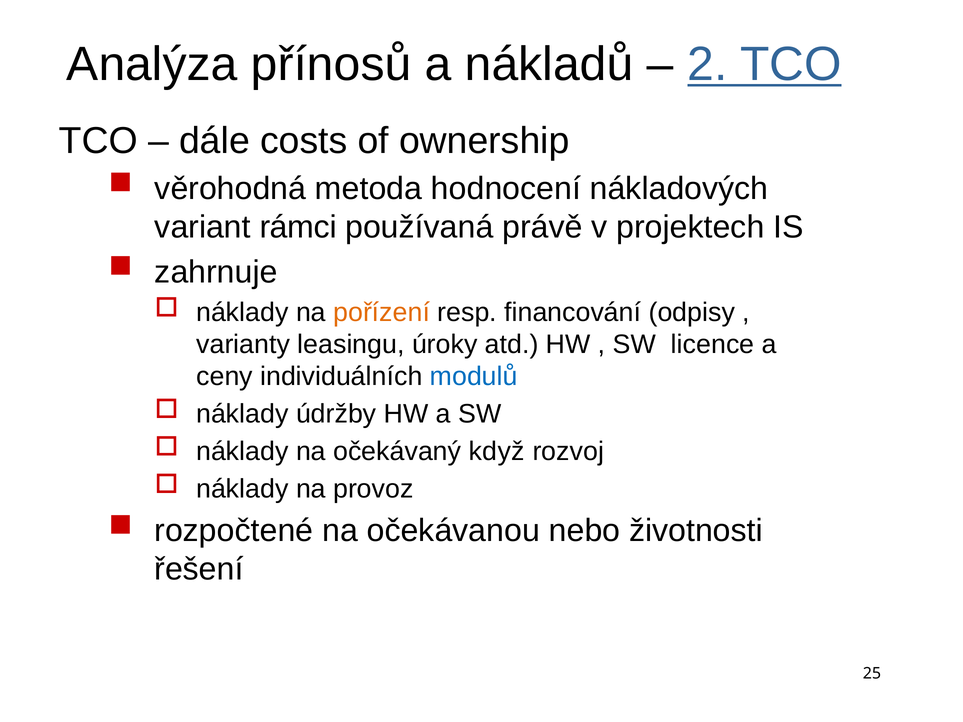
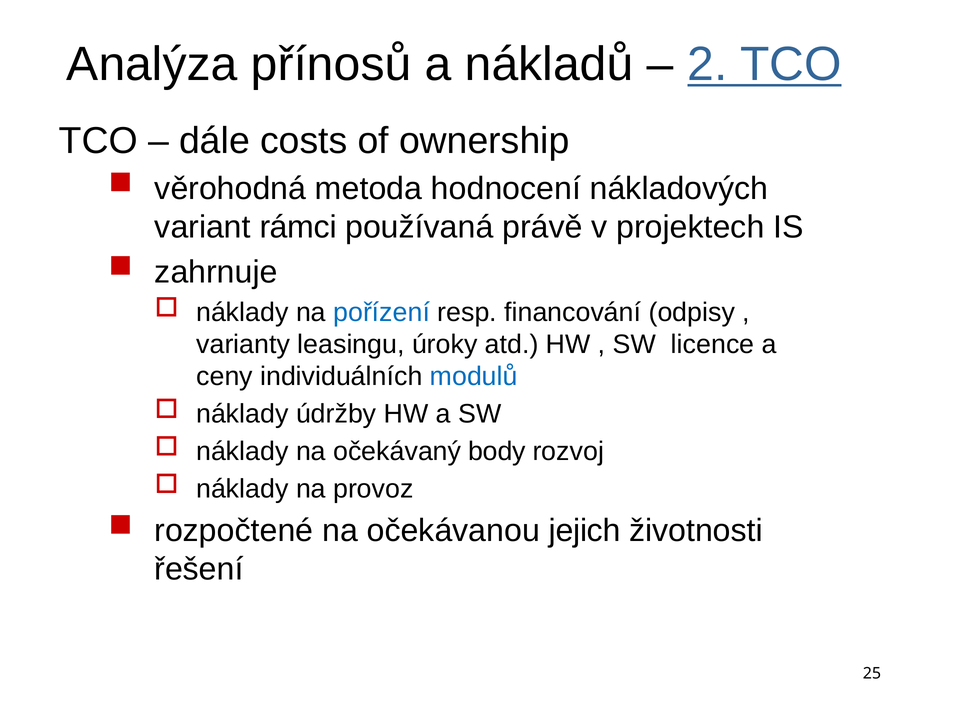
pořízení colour: orange -> blue (382, 312)
když: když -> body (497, 451)
nebo: nebo -> jejich (585, 531)
